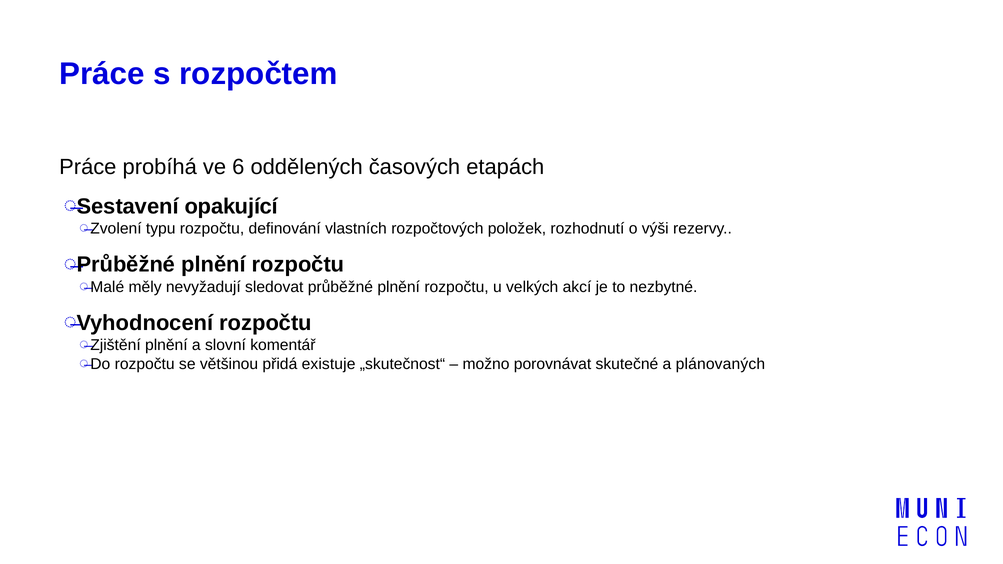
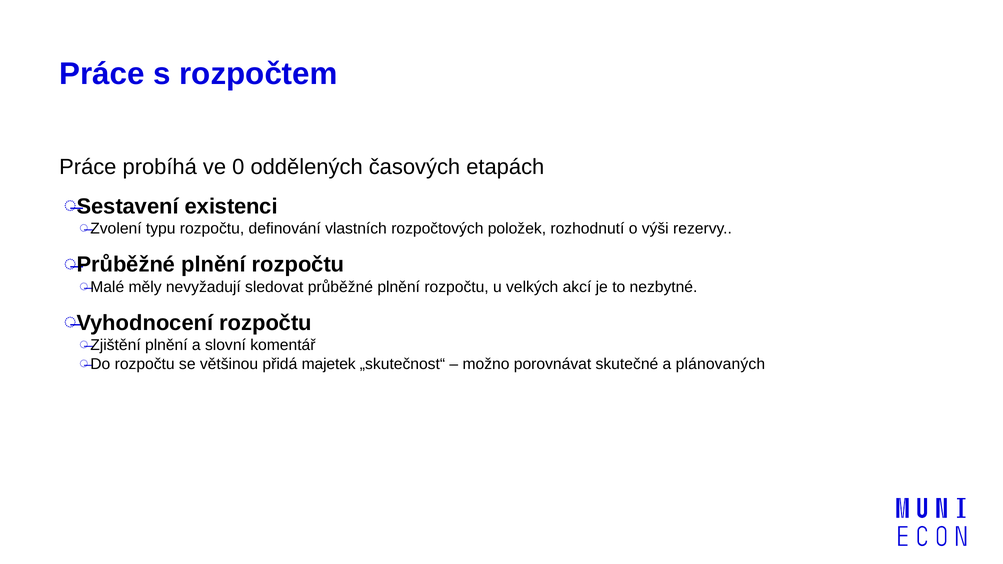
6: 6 -> 0 (238, 167)
opakující: opakující -> existenci (231, 207)
existuje: existuje -> majetek (329, 364)
